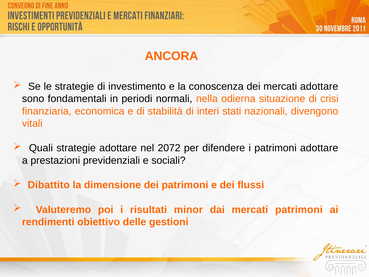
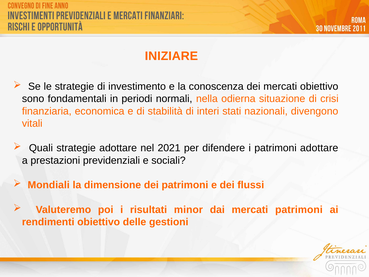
ANCORA: ANCORA -> INIZIARE (171, 56)
mercati adottare: adottare -> obiettivo (319, 86)
2072: 2072 -> 2021 (169, 148)
Dibattito: Dibattito -> Mondiali (49, 185)
